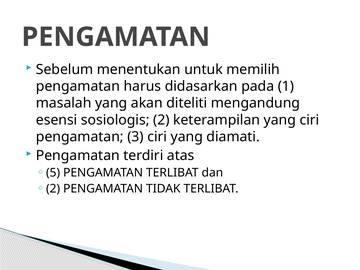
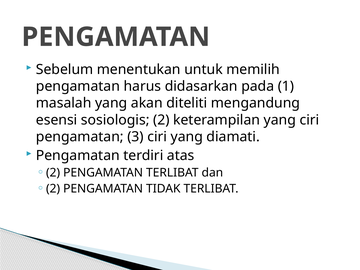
5: 5 -> 2 (53, 173)
